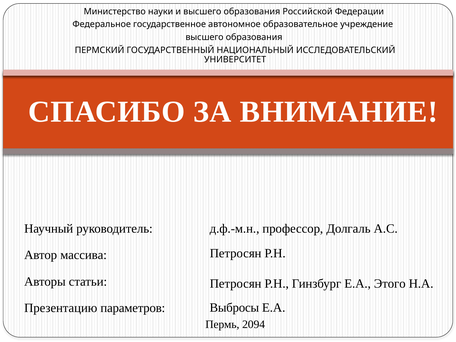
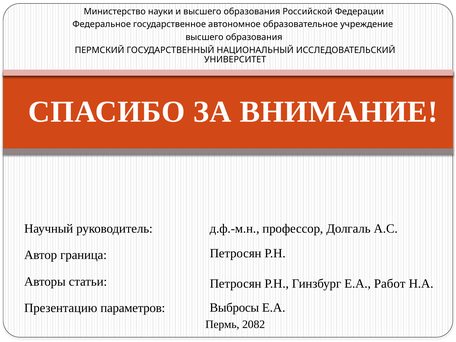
массива: массива -> граница (84, 255)
Этого: Этого -> Работ (390, 284)
2094: 2094 -> 2082 (254, 325)
